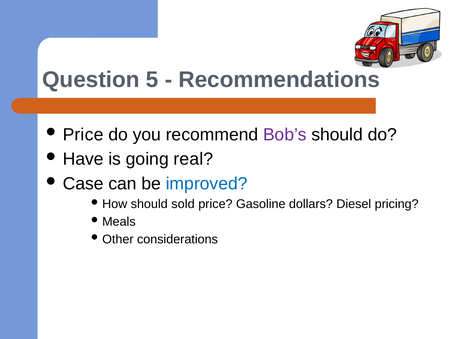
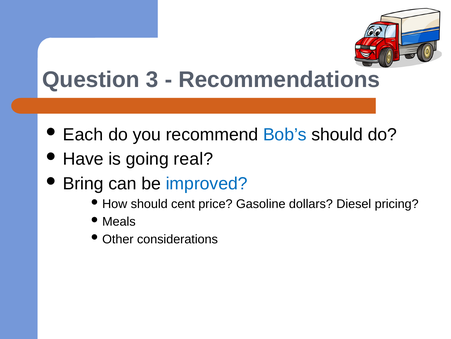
5: 5 -> 3 (152, 79)
Price: Price -> Each (83, 134)
Bob’s colour: purple -> blue (285, 134)
Case: Case -> Bring (83, 183)
sold: sold -> cent (183, 204)
